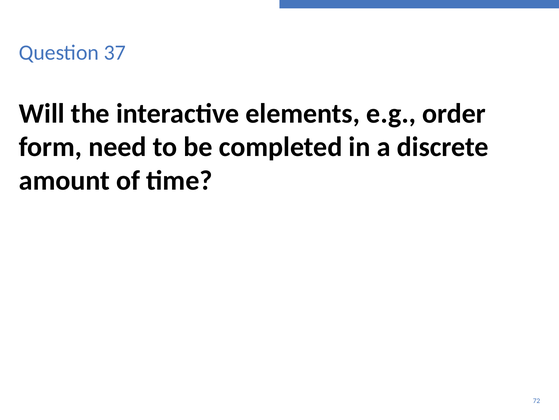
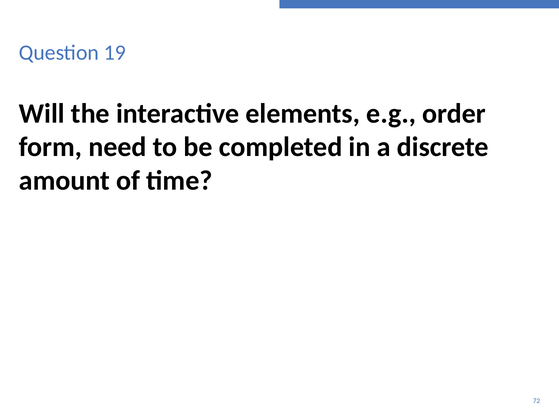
37: 37 -> 19 (115, 52)
